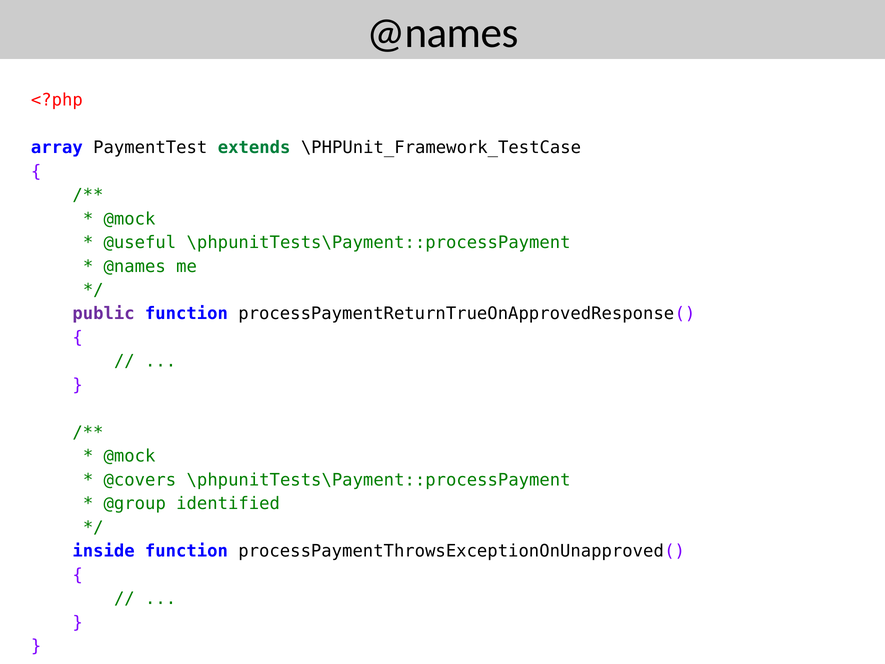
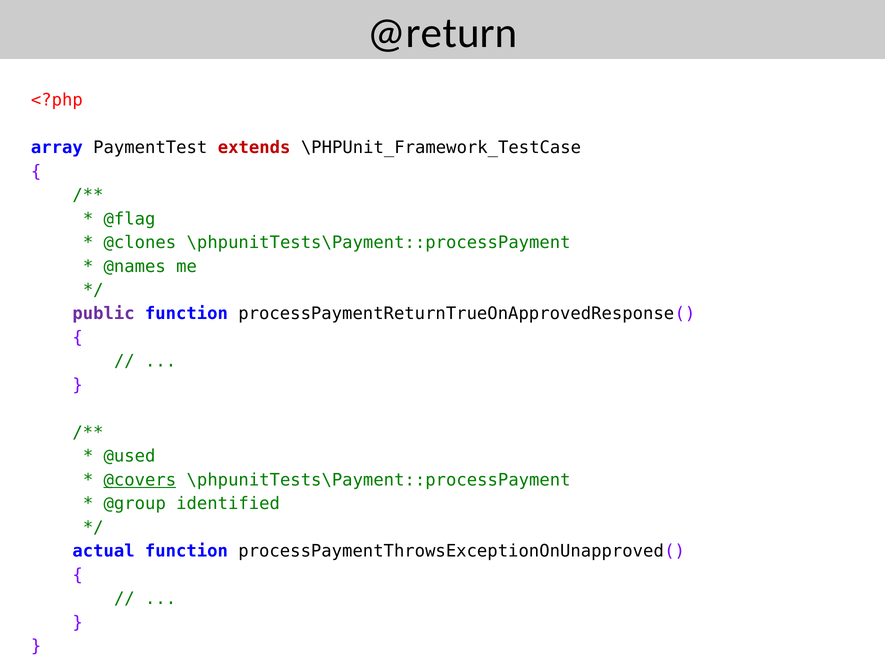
@names: @names -> @return (442, 33)
extends colour: green -> red (254, 148)
@mock: @mock -> @flag (129, 219)
@useful: @useful -> @clones (140, 243)
@mock: @mock -> @used (129, 456)
@covers underline: none -> present (140, 480)
inside: inside -> actual (104, 551)
